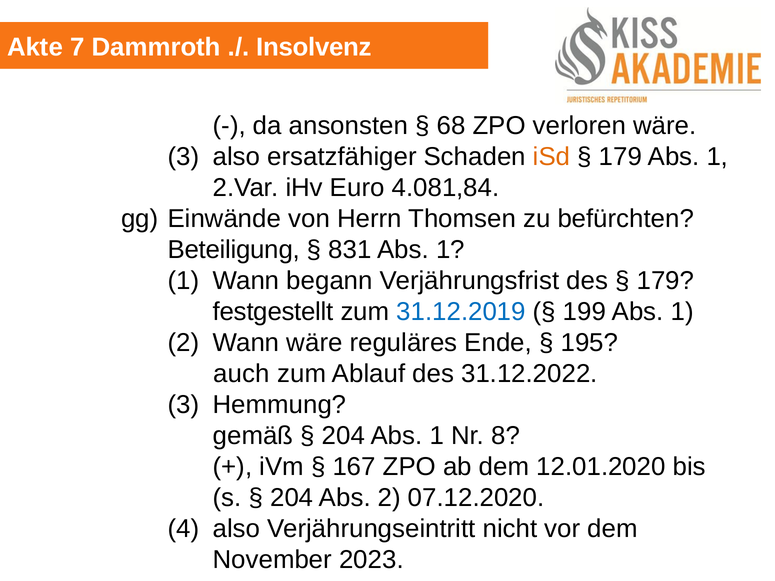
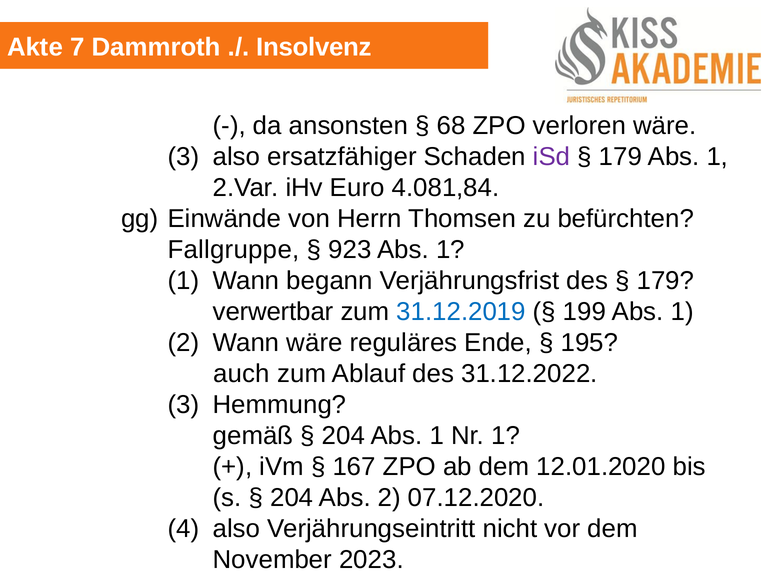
iSd colour: orange -> purple (552, 157)
Beteiligung: Beteiligung -> Fallgruppe (234, 250)
831: 831 -> 923 (350, 250)
festgestellt: festgestellt -> verwertbar (273, 312)
Nr 8: 8 -> 1 (506, 436)
